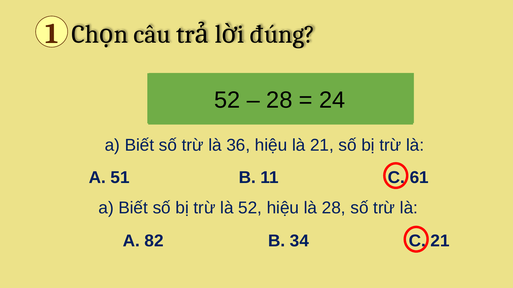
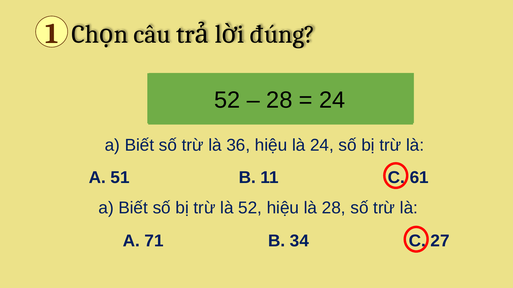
là 21: 21 -> 24 (322, 145)
82: 82 -> 71 (154, 241)
21: 21 -> 27 (440, 241)
